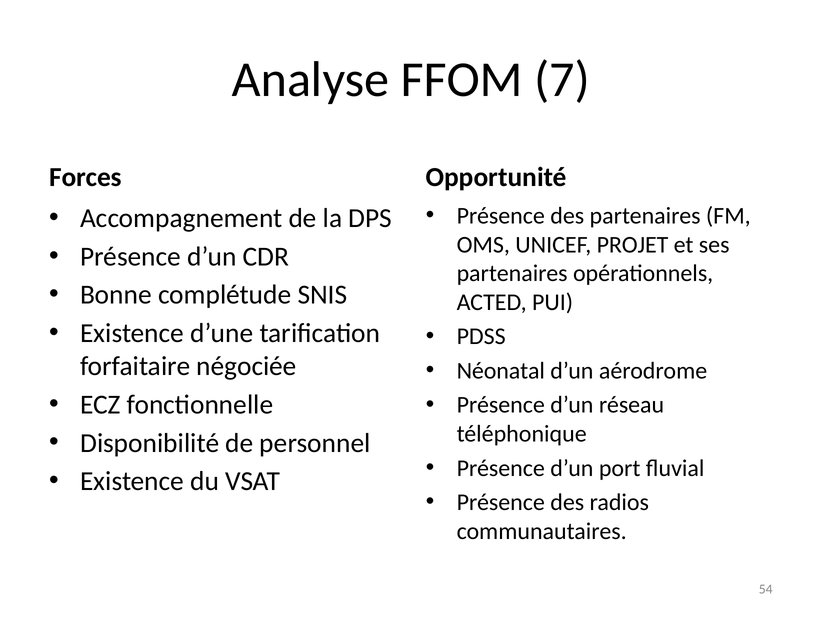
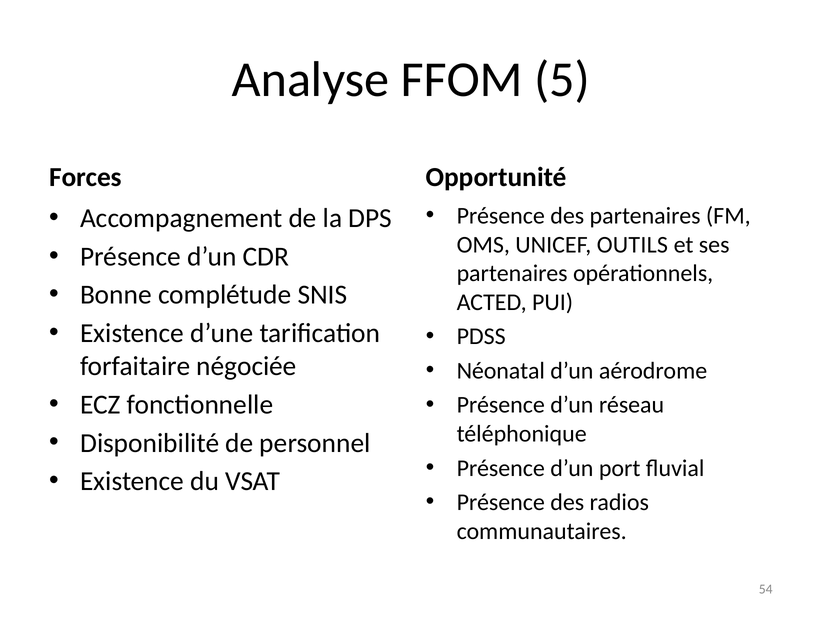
7: 7 -> 5 (562, 80)
PROJET: PROJET -> OUTILS (632, 244)
